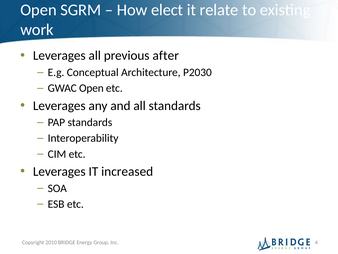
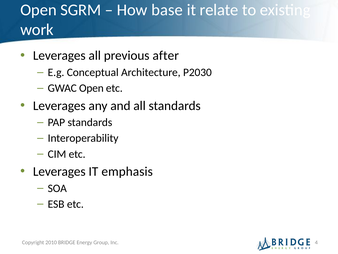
elect: elect -> base (167, 10)
increased: increased -> emphasis (127, 171)
